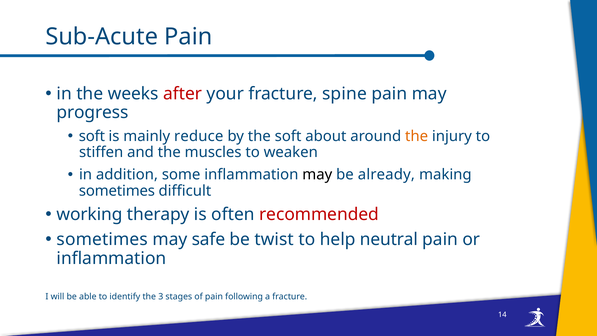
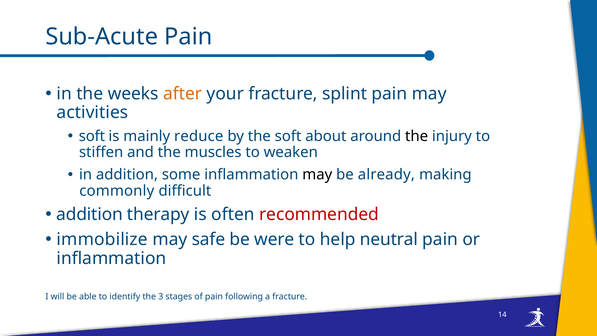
after colour: red -> orange (183, 94)
spine: spine -> splint (345, 94)
progress: progress -> activities (92, 112)
the colour: orange -> black (417, 136)
sometimes: sometimes -> commonly (117, 191)
working: working -> addition (90, 214)
sometimes: sometimes -> immobilize (102, 239)
twist: twist -> were (274, 239)
